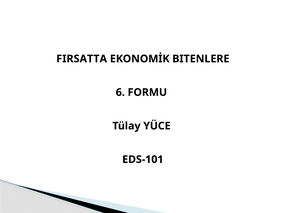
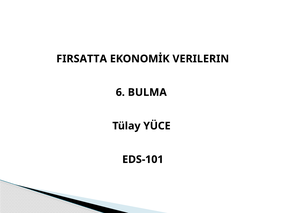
BITENLERE: BITENLERE -> VERILERIN (201, 59)
FORMU: FORMU -> BULMA (147, 92)
